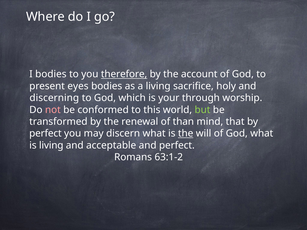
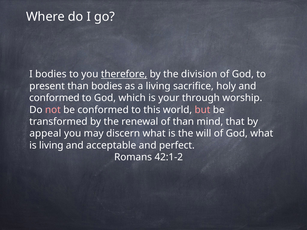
account: account -> division (199, 74)
present eyes: eyes -> than (78, 86)
discerning: discerning -> conformed (54, 98)
but colour: light green -> pink (202, 110)
perfect: perfect -> appeal (45, 134)
the underline: present -> none (186, 134)
63:1-2: 63:1-2 -> 42:1-2 (169, 157)
